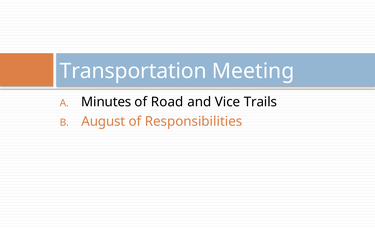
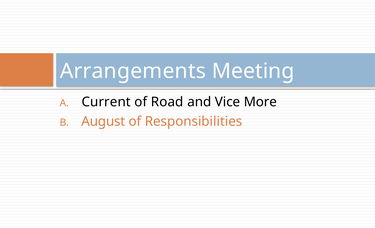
Transportation: Transportation -> Arrangements (133, 71)
Minutes: Minutes -> Current (106, 102)
Trails: Trails -> More (260, 102)
